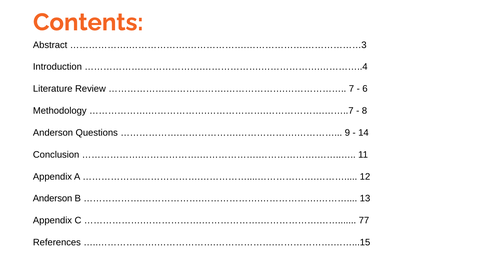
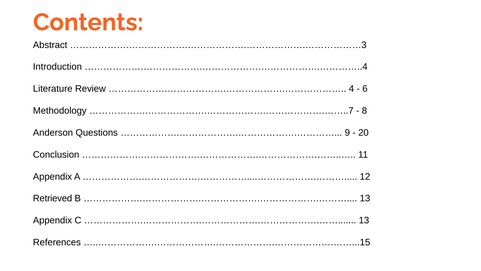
7: 7 -> 4 (351, 89)
14: 14 -> 20 (363, 132)
Anderson: Anderson -> Retrieved (53, 198)
77: 77 -> 13 (364, 220)
